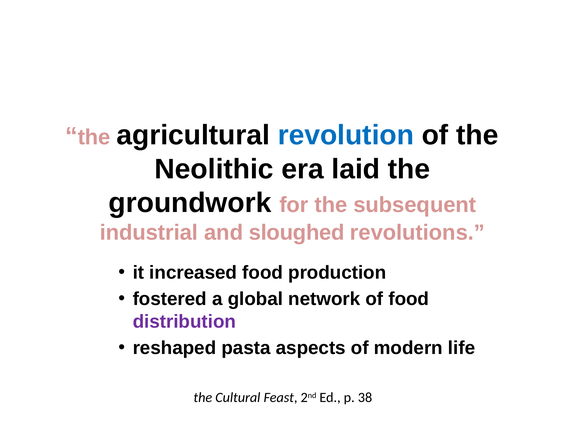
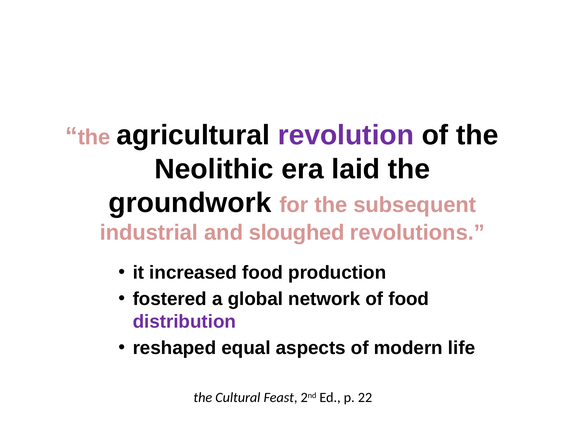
revolution colour: blue -> purple (346, 135)
pasta: pasta -> equal (246, 348)
38: 38 -> 22 (365, 398)
